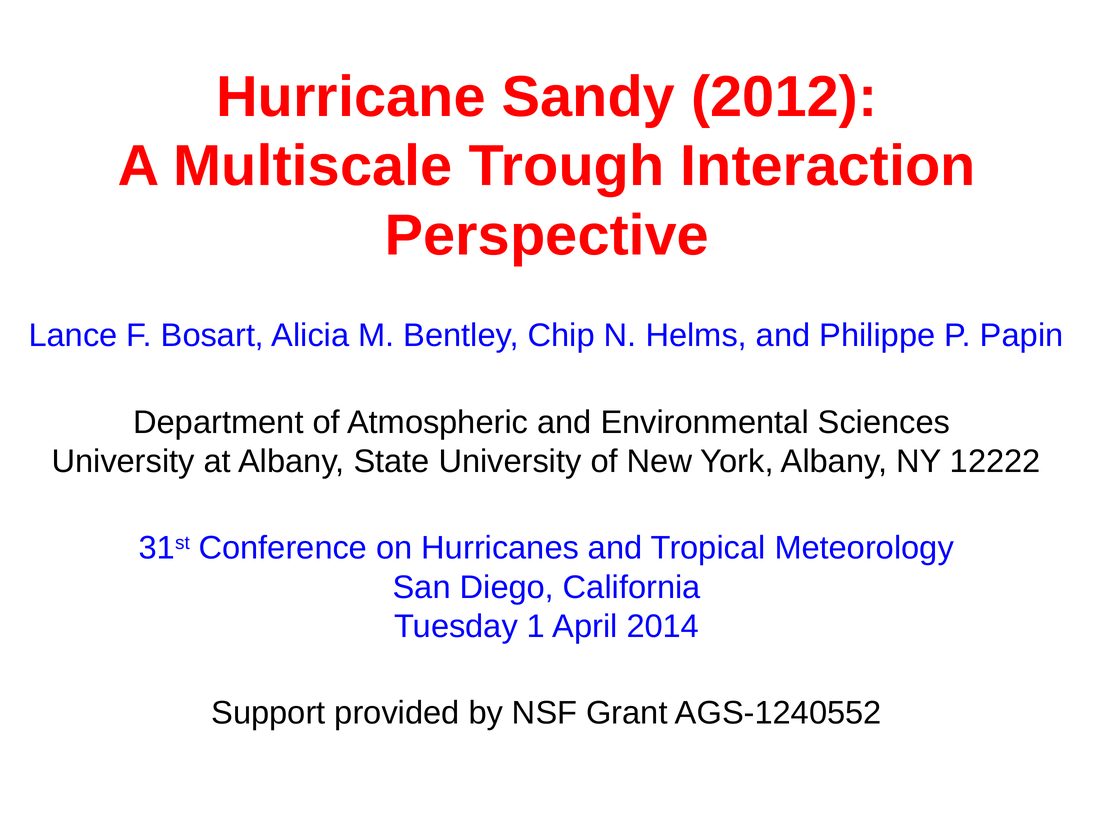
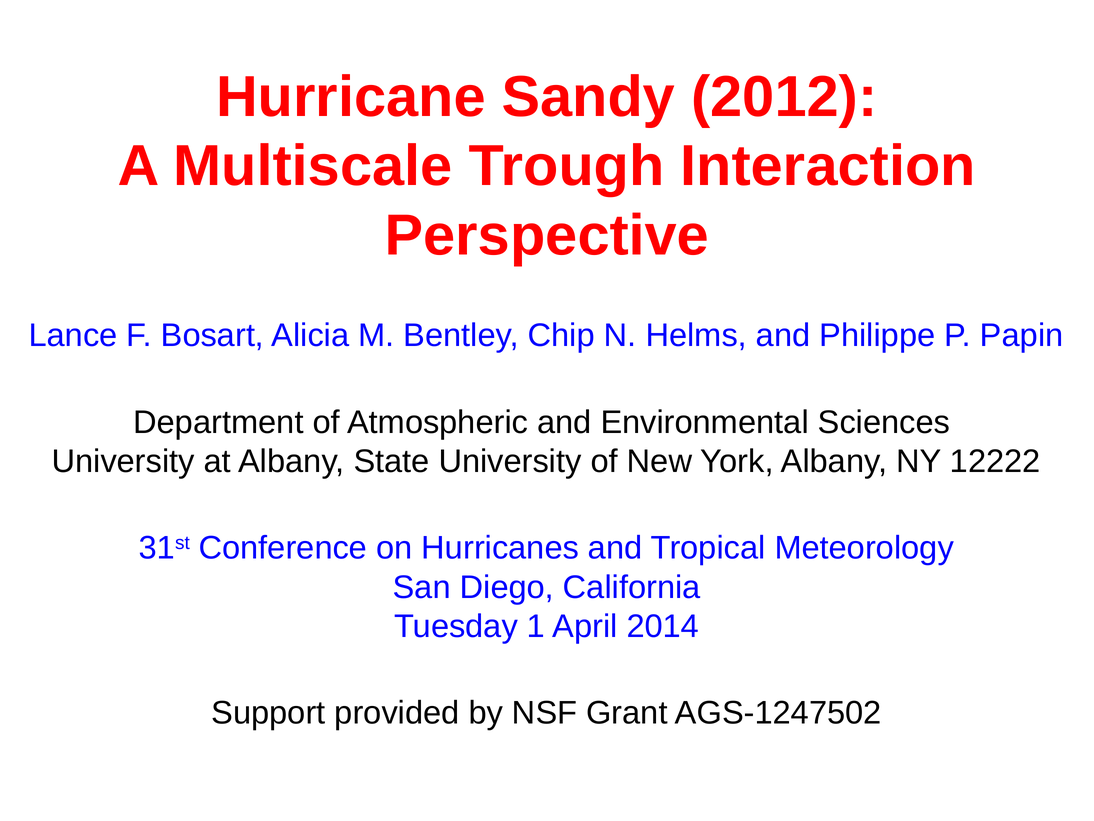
AGS-1240552: AGS-1240552 -> AGS-1247502 (778, 713)
